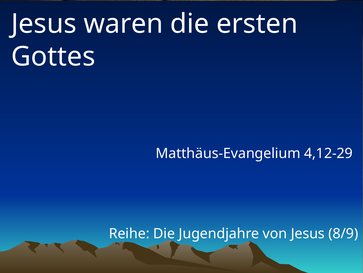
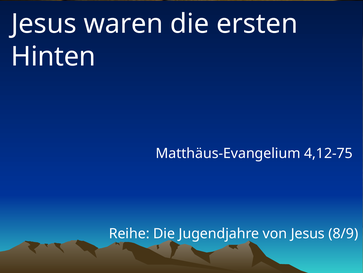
Gottes: Gottes -> Hinten (53, 57)
4,12-29: 4,12-29 -> 4,12-75 (328, 153)
